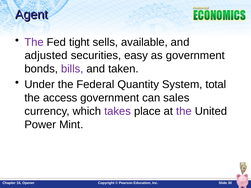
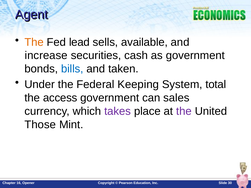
The colour: purple -> orange (34, 42)
tight: tight -> lead (79, 42)
adjusted: adjusted -> increase (46, 56)
easy: easy -> cash (136, 56)
bills colour: purple -> blue (72, 69)
Quantity: Quantity -> Keeping (138, 85)
Power: Power -> Those (40, 125)
